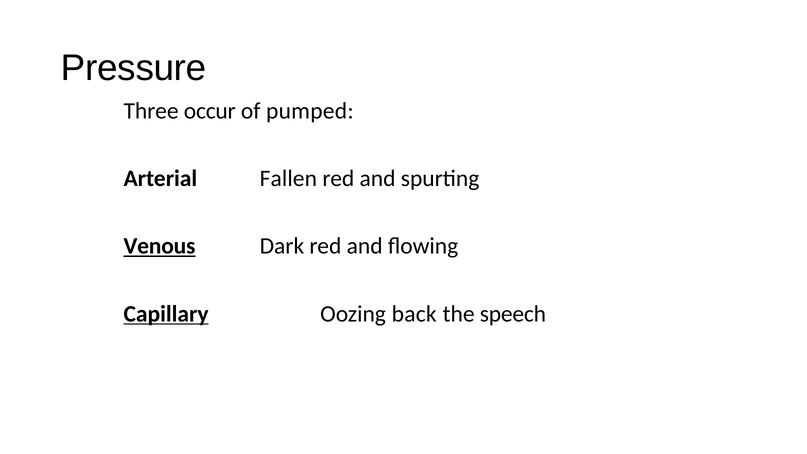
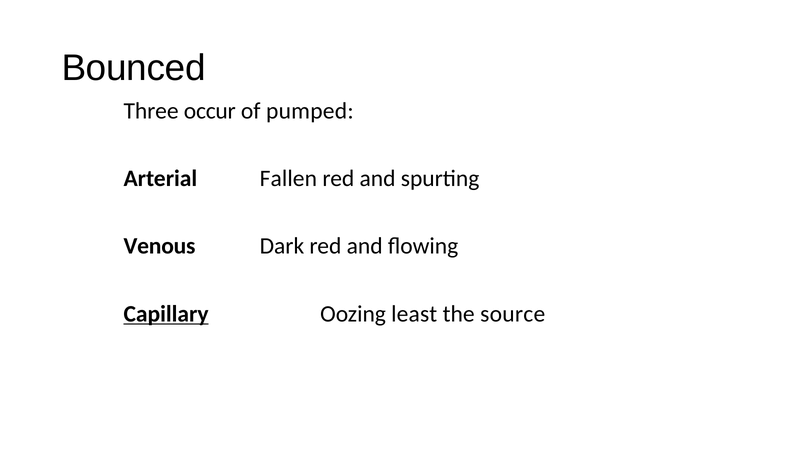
Pressure: Pressure -> Bounced (134, 68)
Venous underline: present -> none (159, 246)
back: back -> least (414, 314)
speech: speech -> source (513, 314)
